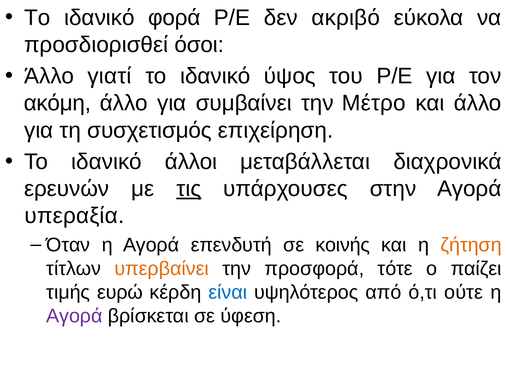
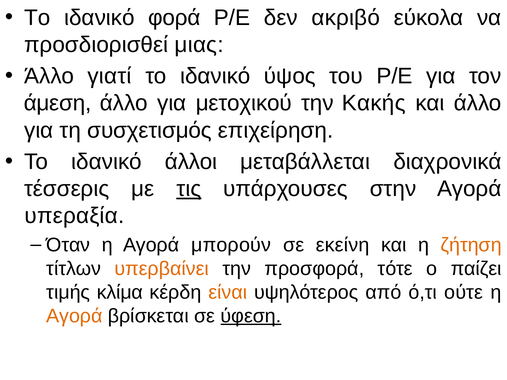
όσοι: όσοι -> μιας (199, 45)
ακόμη: ακόμη -> άμεση (57, 103)
συμβαίνει: συμβαίνει -> μετοχικού (244, 103)
Μέτρο: Μέτρο -> Κακής (374, 103)
ερευνών: ερευνών -> τέσσερις (67, 189)
επενδυτή: επενδυτή -> μπορούν (231, 245)
κοινής: κοινής -> εκείνη (343, 245)
ευρώ: ευρώ -> κλίμα (120, 292)
είναι colour: blue -> orange (228, 292)
Αγορά colour: purple -> orange (74, 316)
ύφεση underline: none -> present (251, 316)
